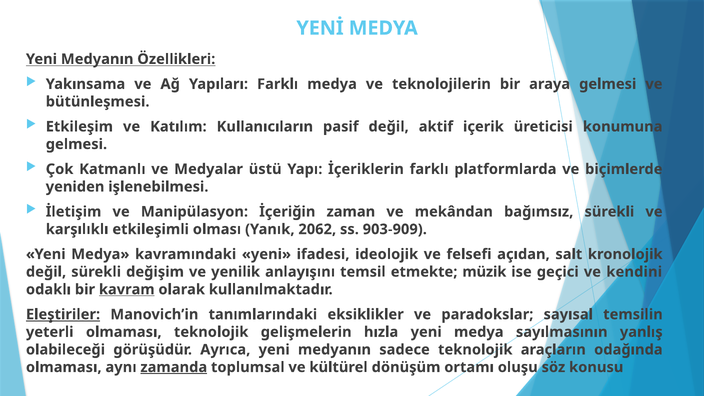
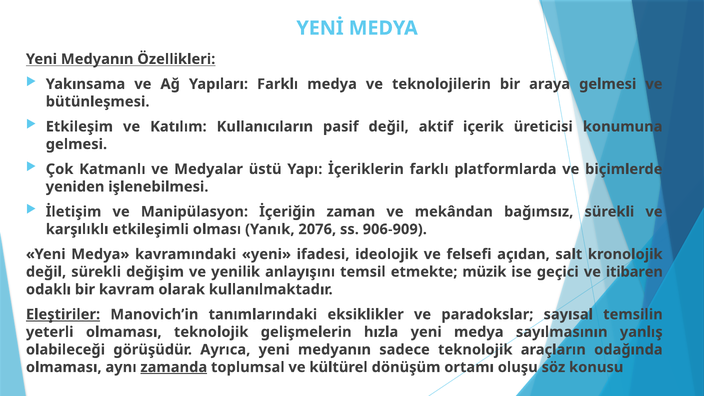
2062: 2062 -> 2076 (317, 229)
903-909: 903-909 -> 906-909 (395, 229)
kendini: kendini -> itibaren (634, 272)
kavram underline: present -> none (127, 289)
